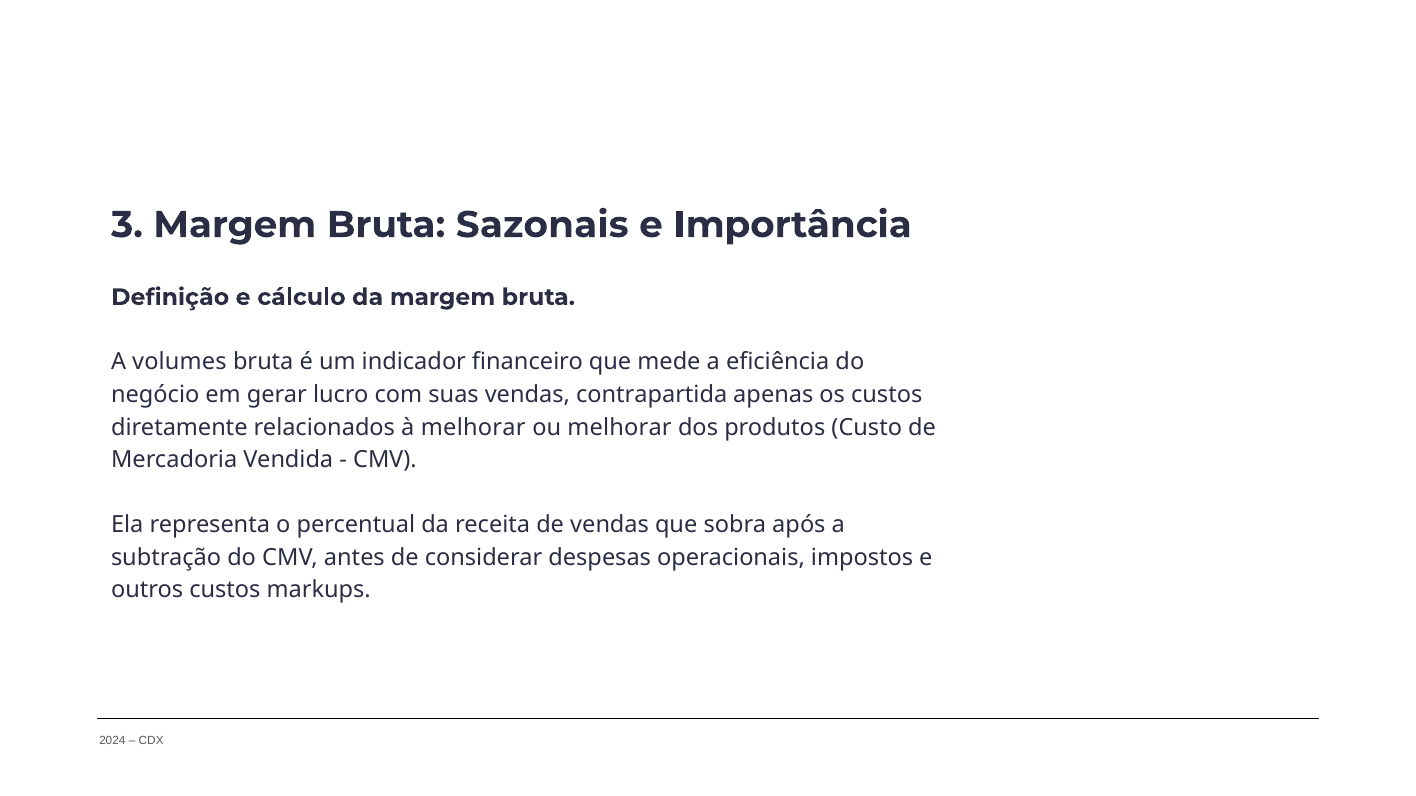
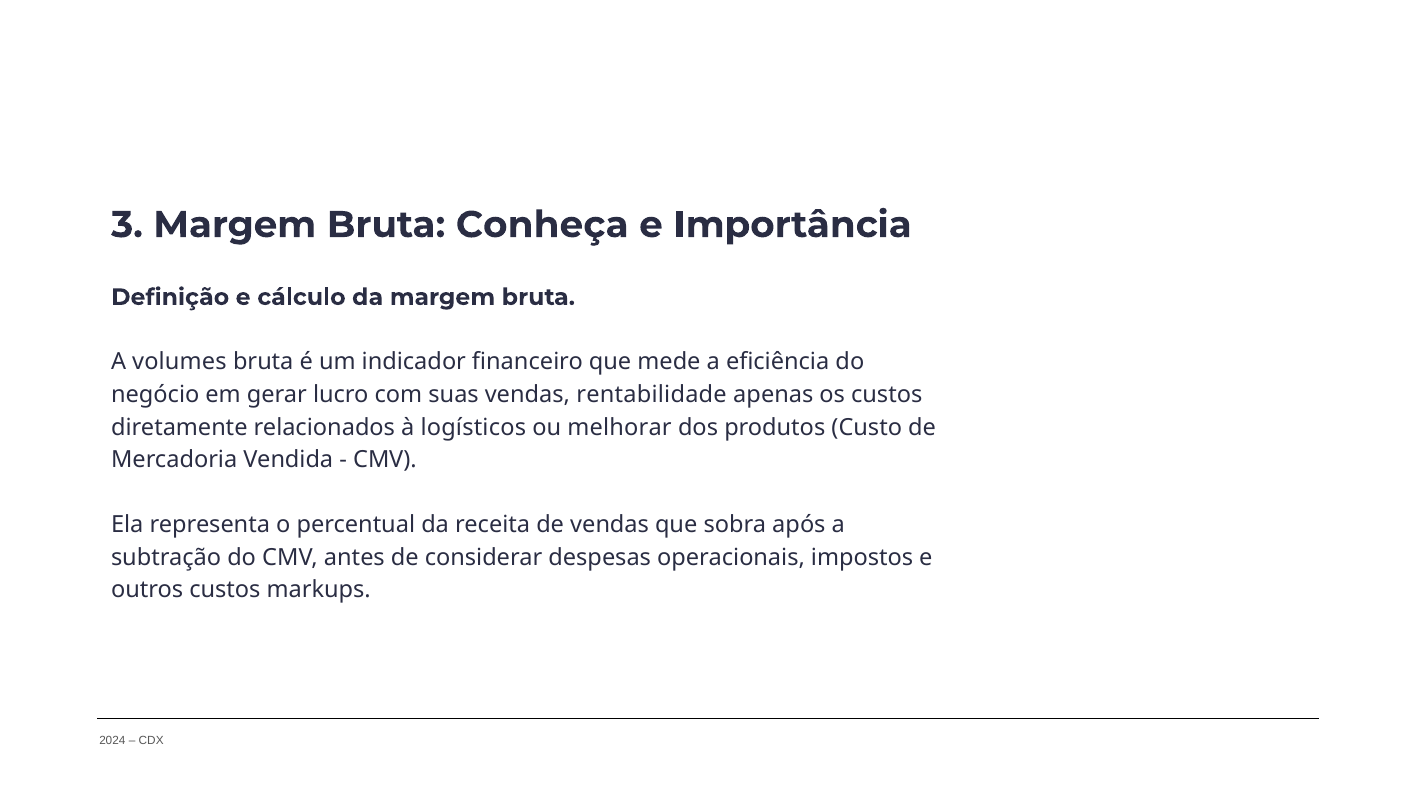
Sazonais: Sazonais -> Conheça (542, 225)
contrapartida: contrapartida -> rentabilidade (652, 395)
à melhorar: melhorar -> logísticos (473, 428)
